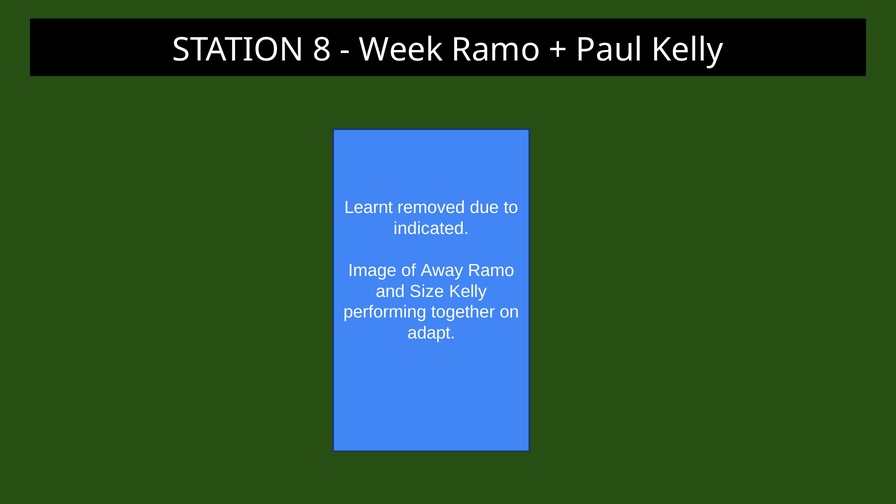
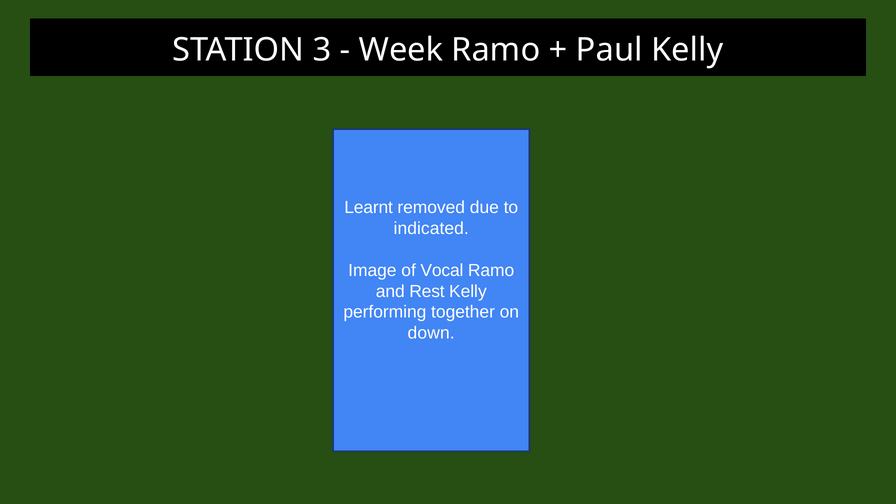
8: 8 -> 3 (322, 50)
Away: Away -> Vocal (442, 270)
Size: Size -> Rest (427, 291)
adapt: adapt -> down (431, 333)
